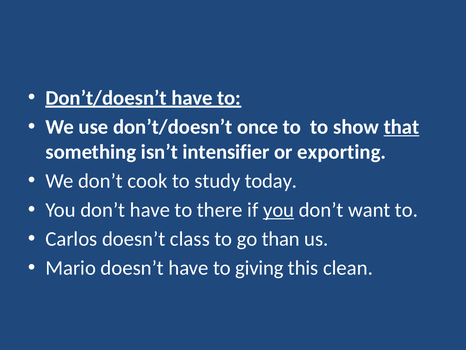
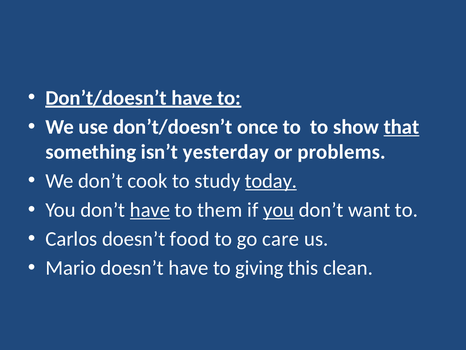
intensifier: intensifier -> yesterday (226, 152)
exporting: exporting -> problems (342, 152)
today underline: none -> present (271, 181)
have underline: none -> present (150, 210)
there: there -> them (220, 210)
class: class -> food (190, 239)
than: than -> care (281, 239)
